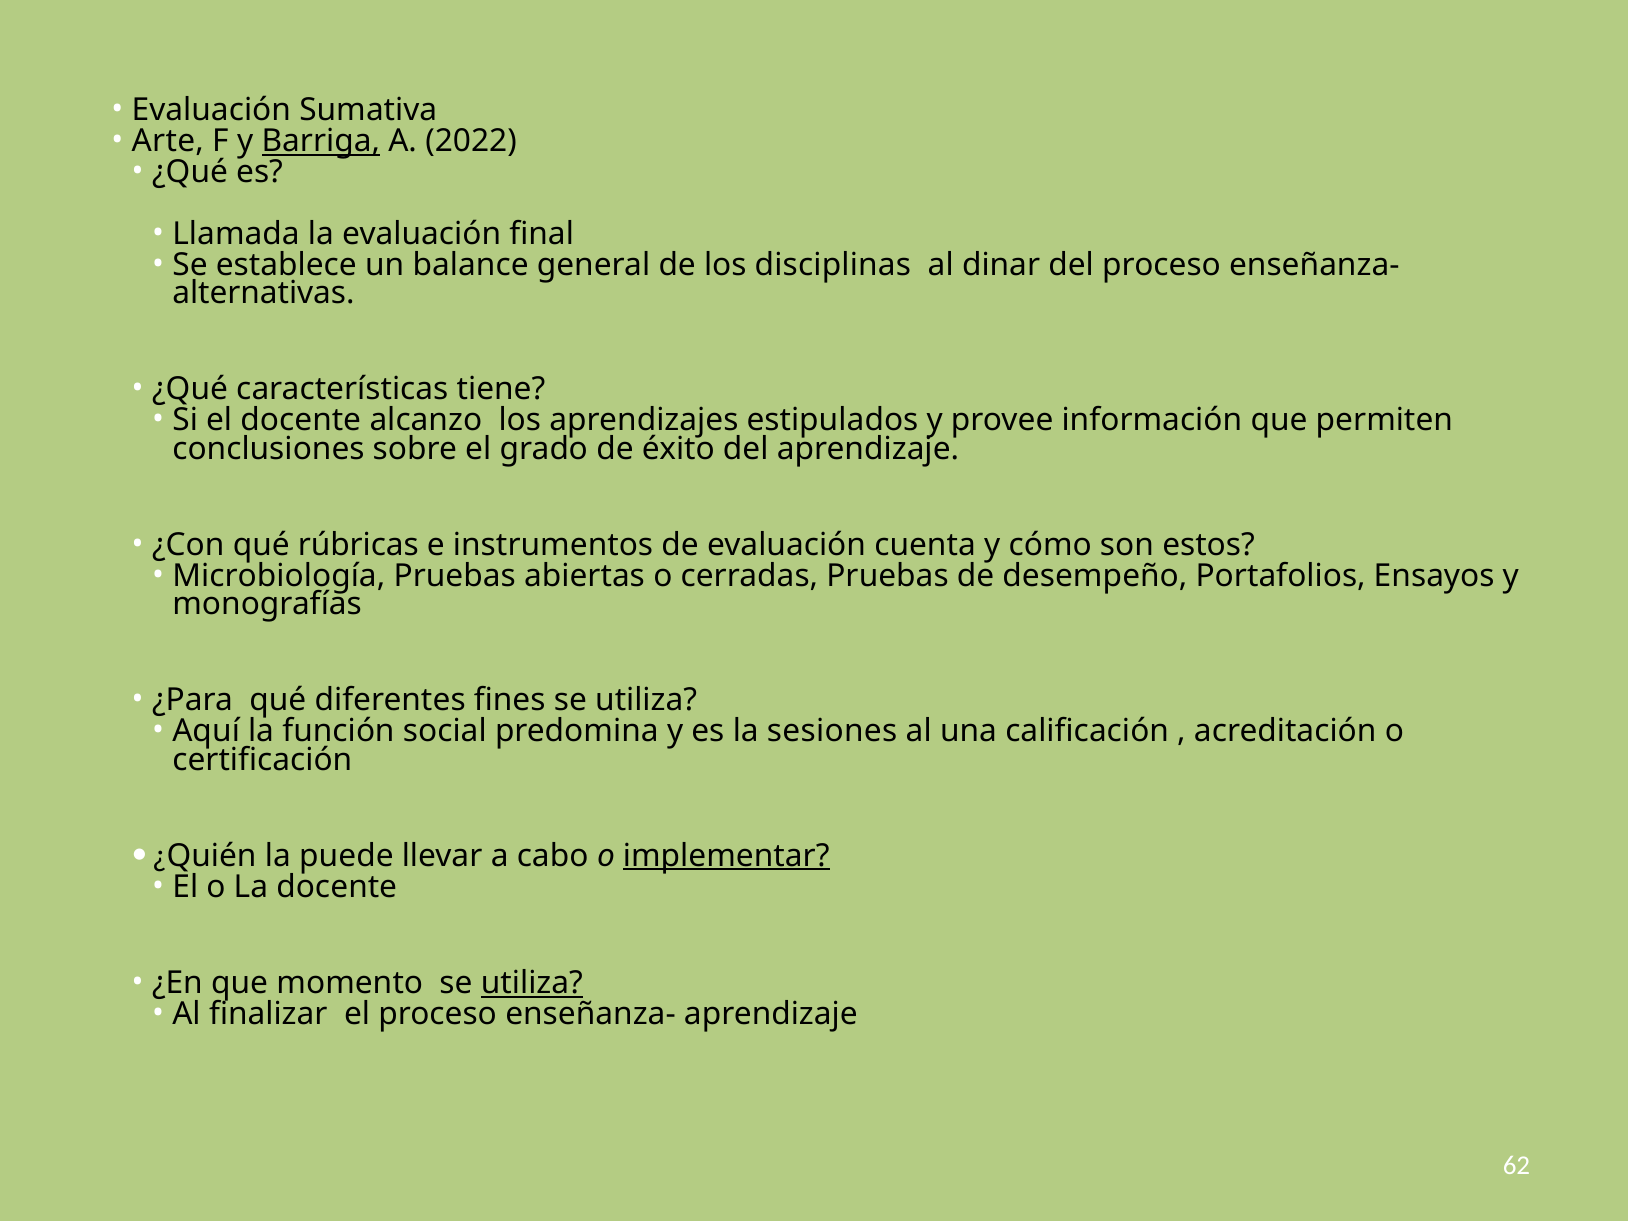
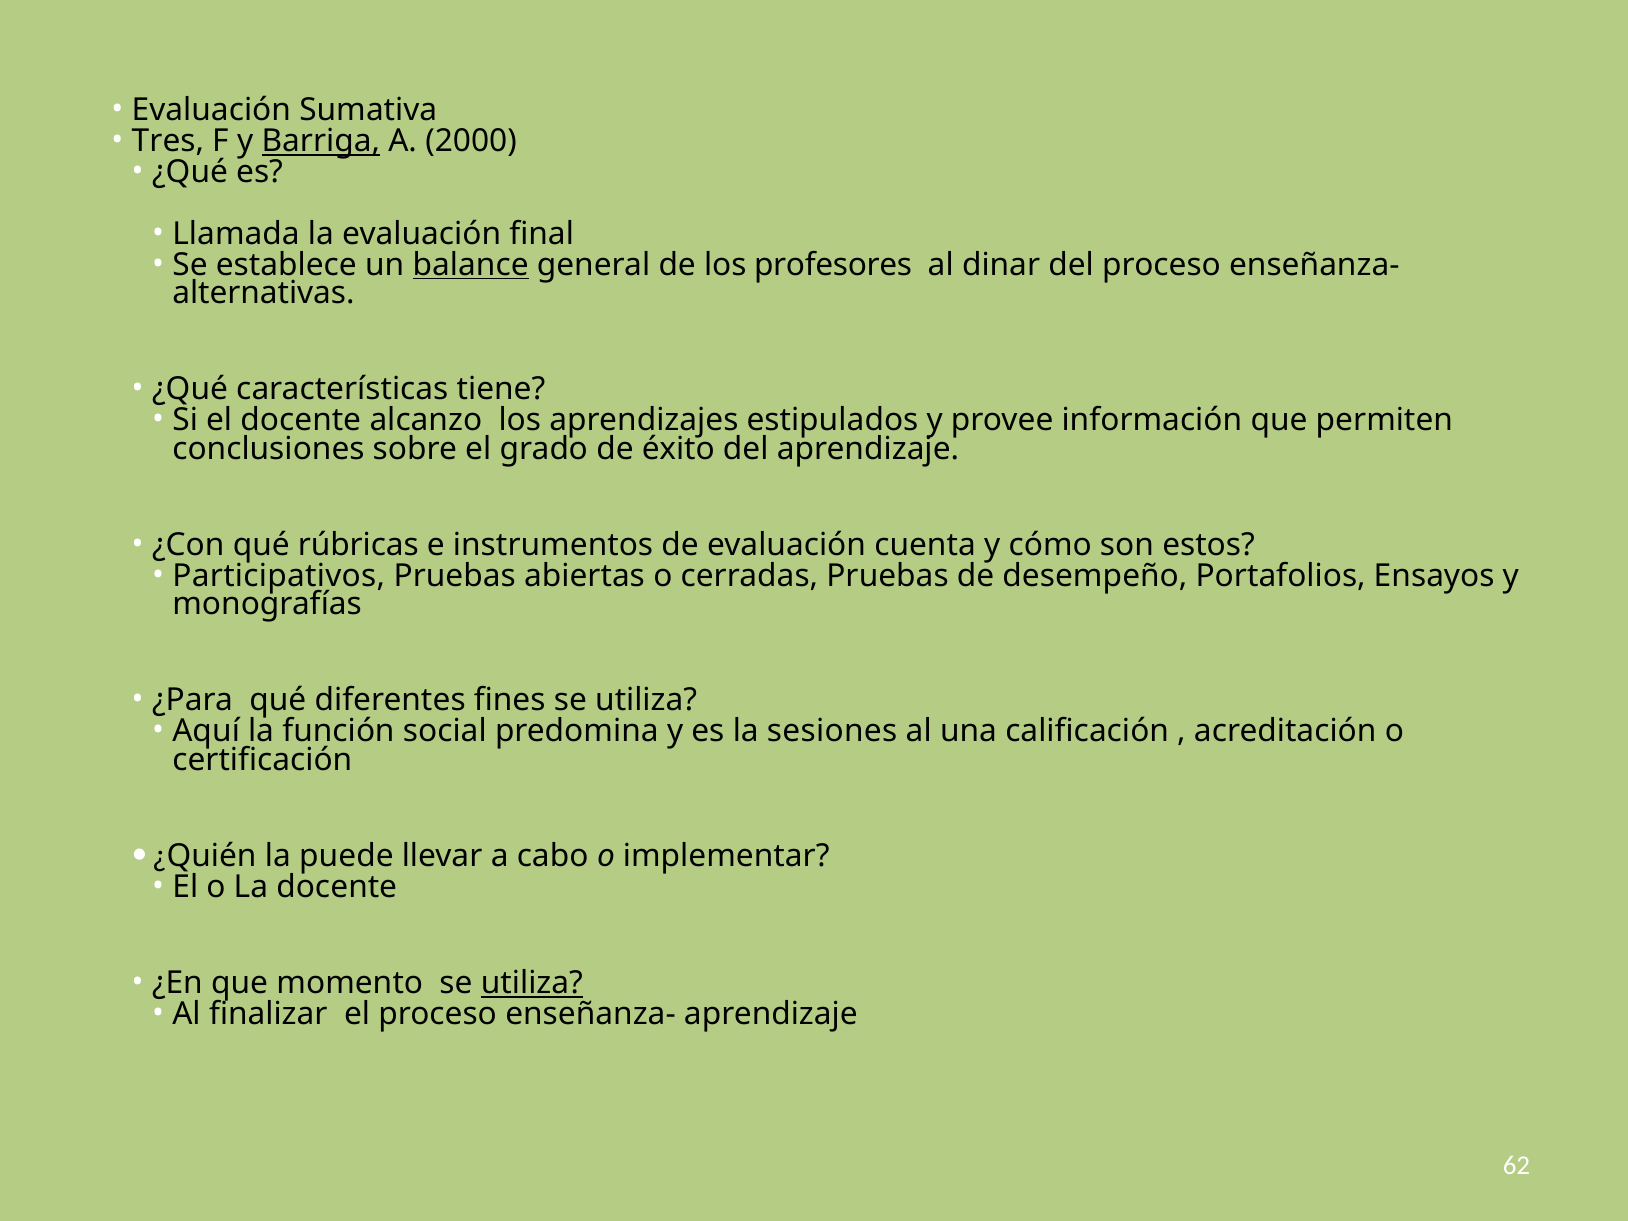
Arte: Arte -> Tres (168, 141)
2022: 2022 -> 2000 (471, 141)
balance underline: none -> present (471, 265)
disciplinas: disciplinas -> profesores (833, 265)
Microbiología: Microbiología -> Participativos (279, 576)
implementar underline: present -> none (726, 856)
